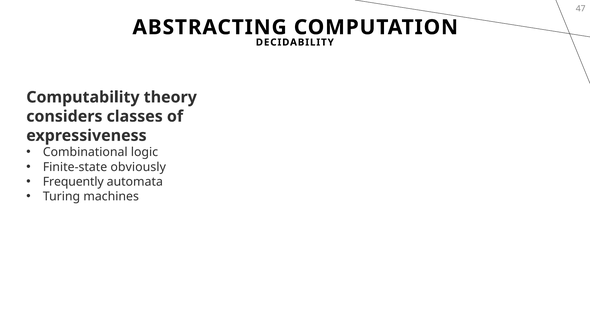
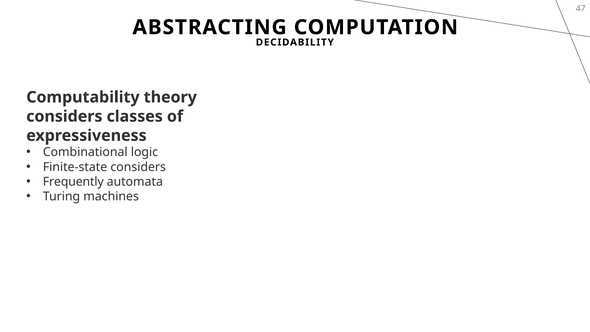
Finite-state obviously: obviously -> considers (138, 167)
